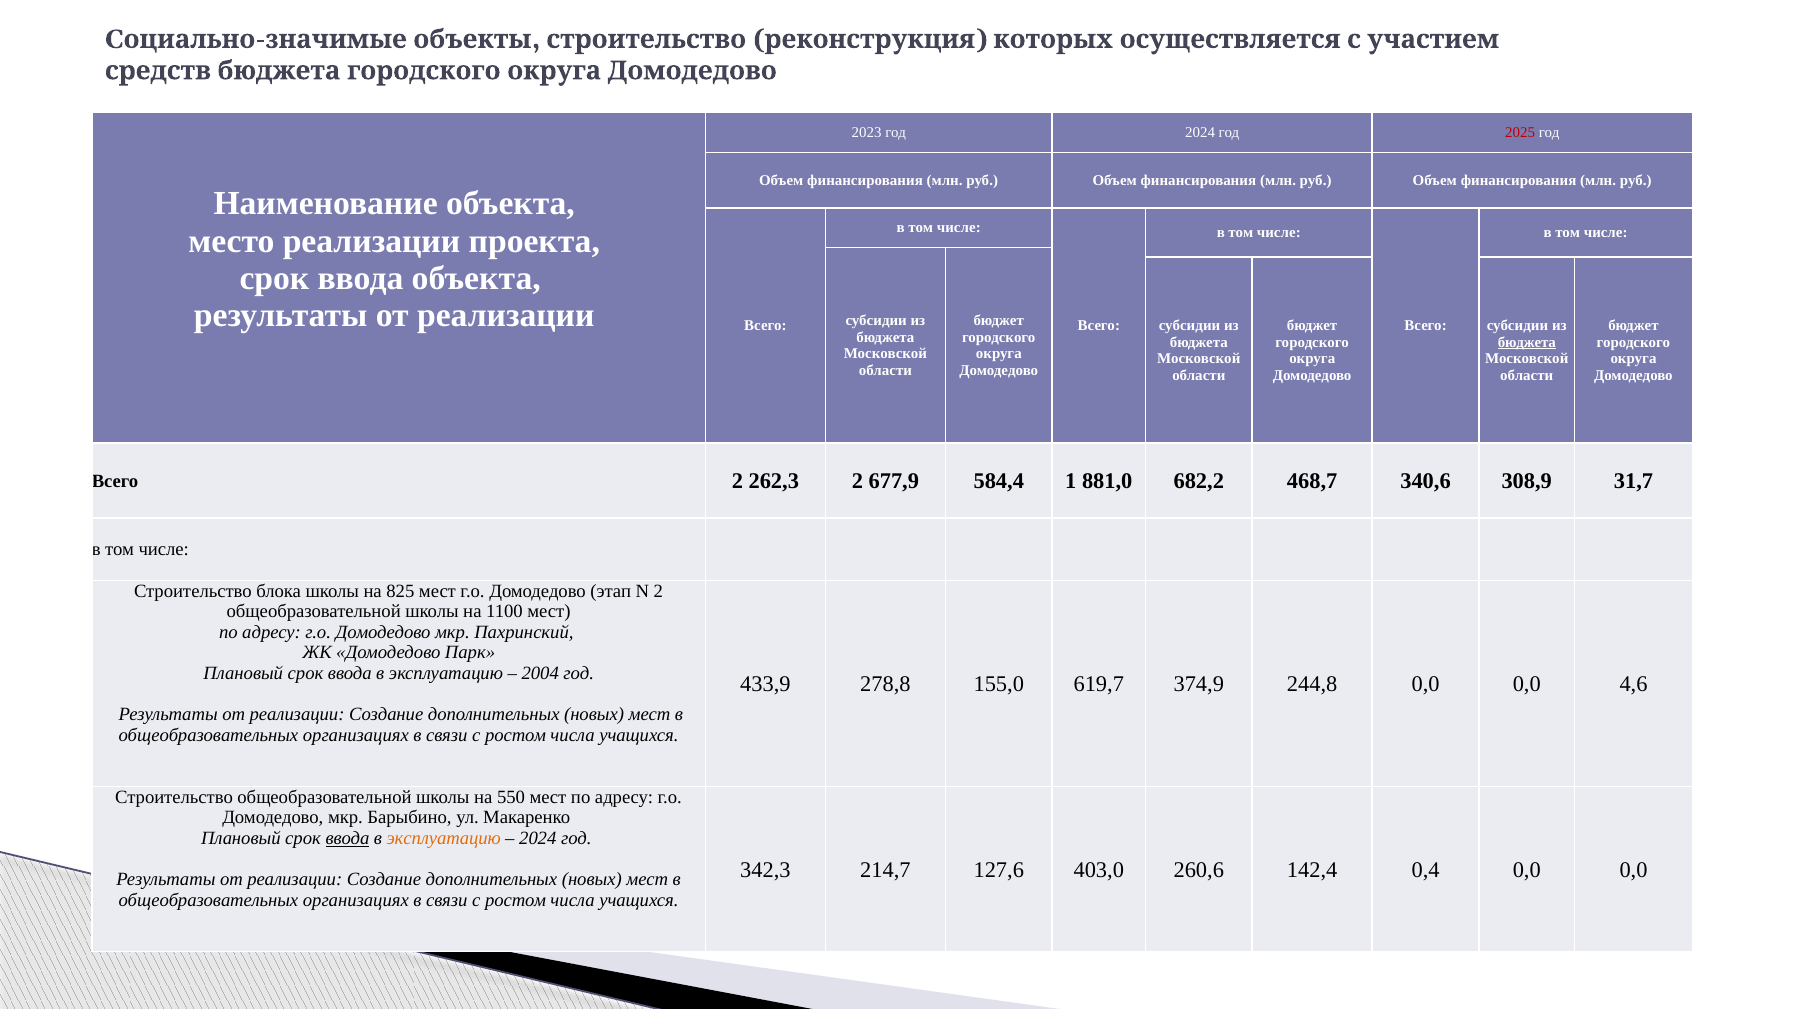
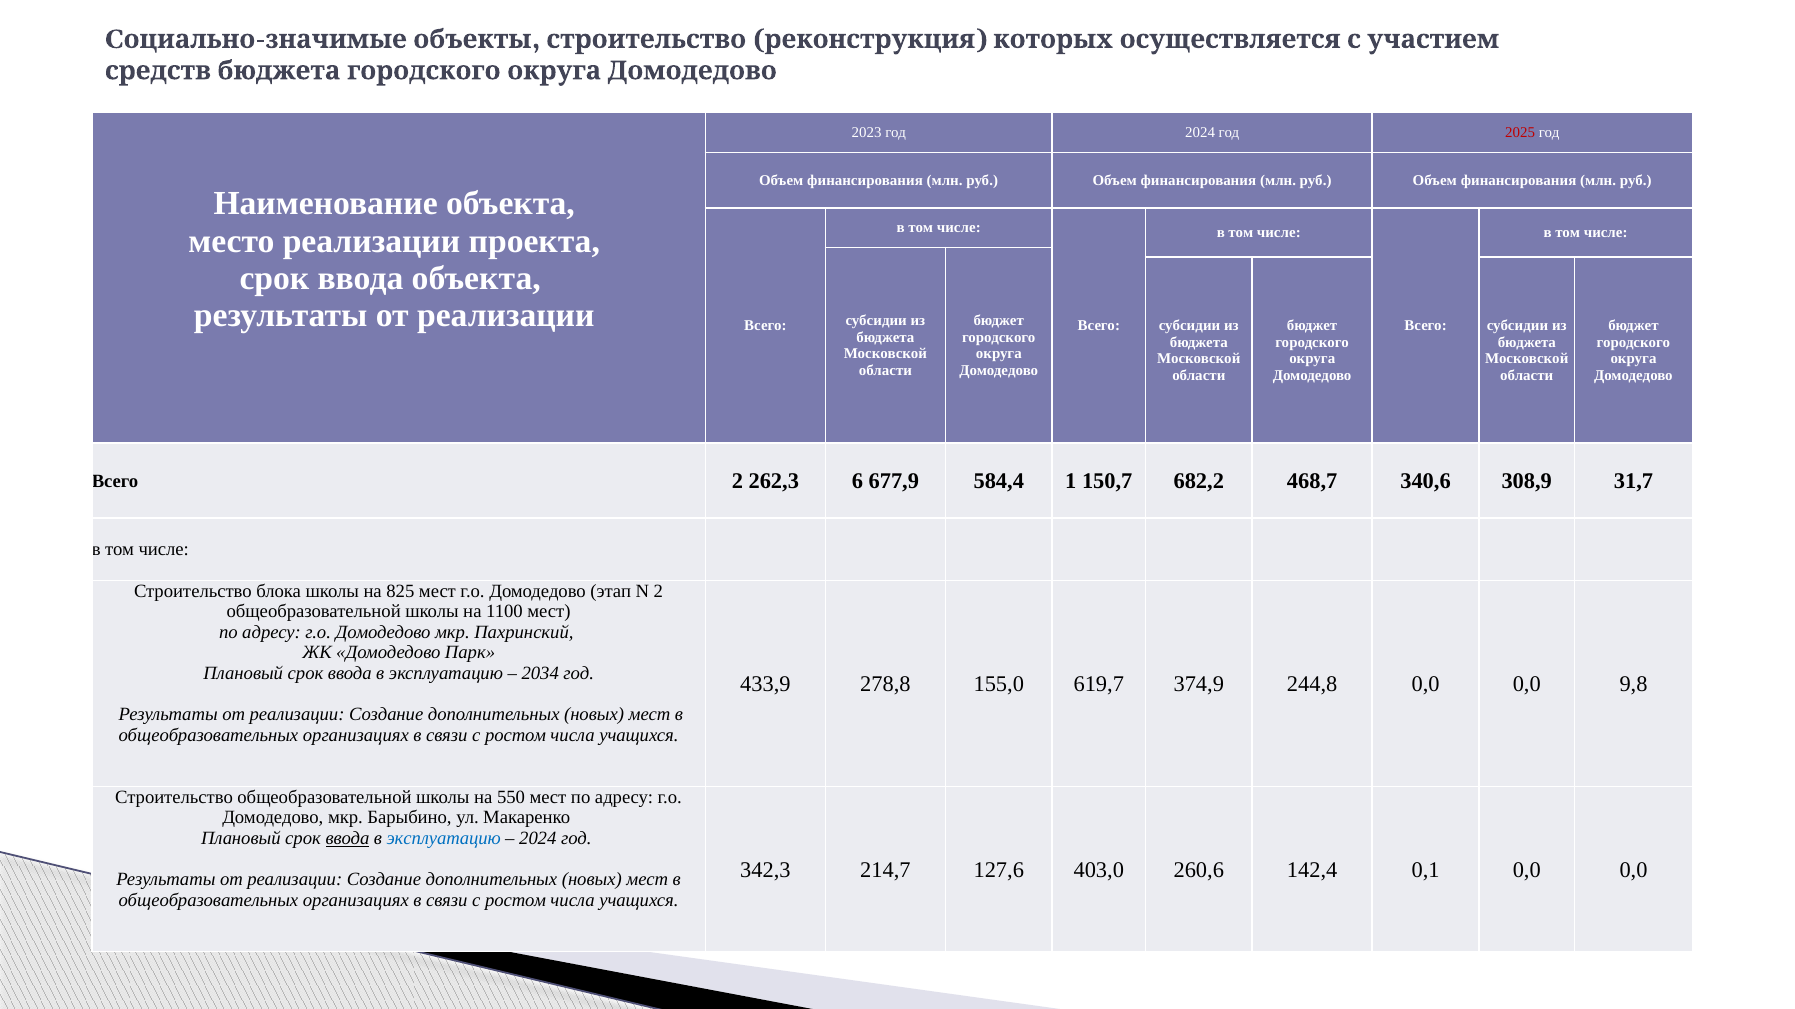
бюджета underline: present -> none (1527, 342)
262,3 2: 2 -> 6 (857, 482)
881,0: 881,0 -> 150,7 (1107, 482)
2004: 2004 -> 2034 (540, 674)
4,6: 4,6 -> 9,8 (1634, 685)
эксплуатацию colour: orange -> blue (444, 839)
0,4: 0,4 -> 0,1 (1426, 870)
